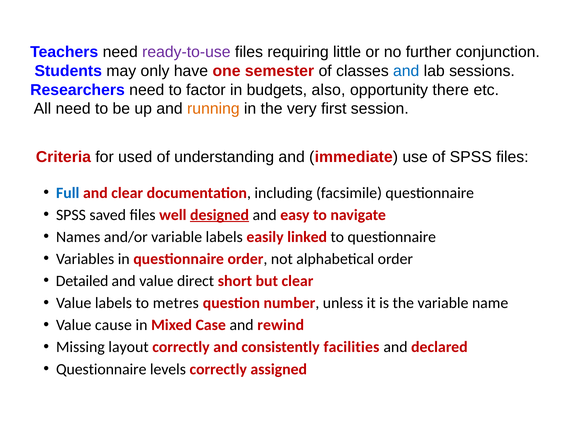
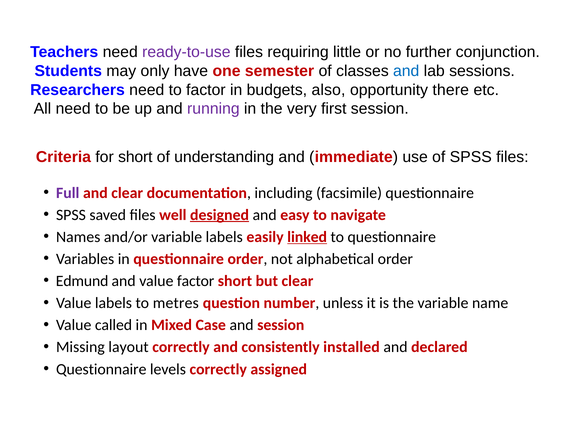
running colour: orange -> purple (213, 109)
for used: used -> short (135, 157)
Full colour: blue -> purple (68, 193)
linked underline: none -> present (307, 237)
Detailed: Detailed -> Edmund (82, 281)
value direct: direct -> factor (196, 281)
cause: cause -> called (113, 325)
and rewind: rewind -> session (281, 325)
facilities: facilities -> installed (351, 347)
